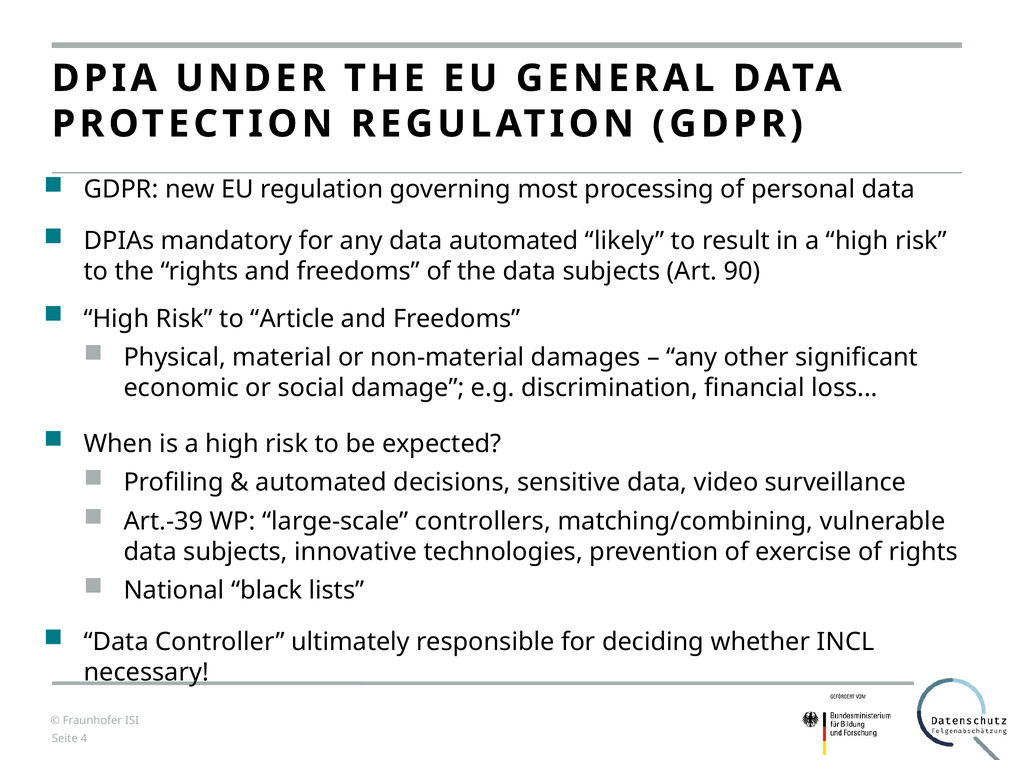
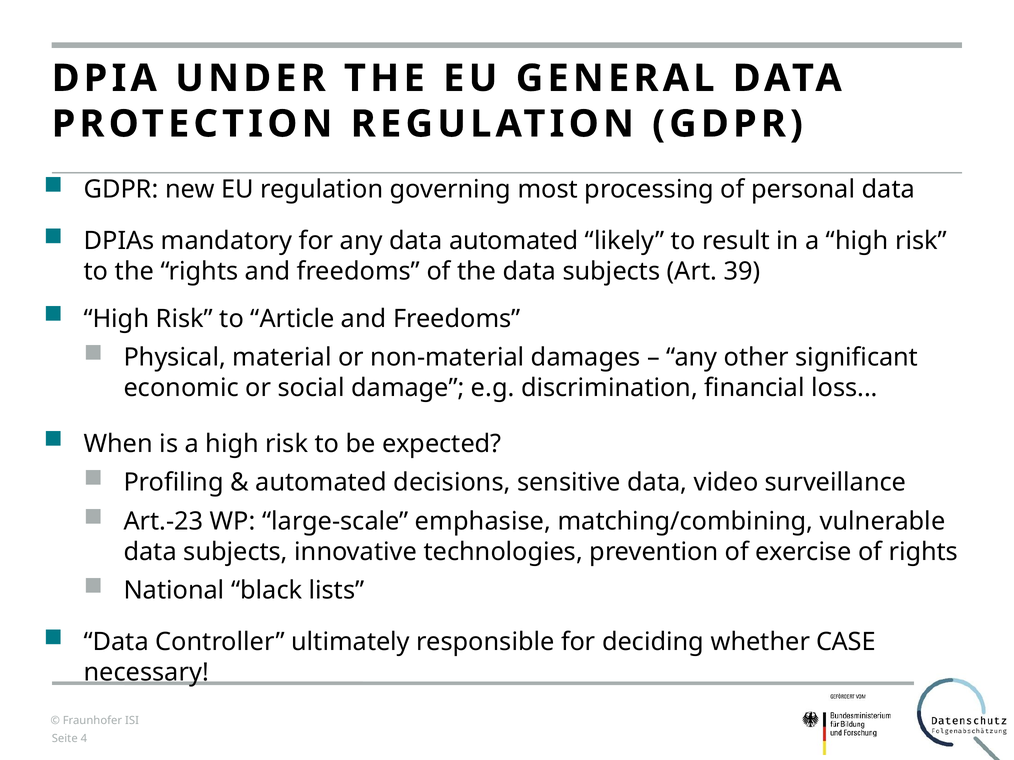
90: 90 -> 39 (742, 272)
Art.-39: Art.-39 -> Art.-23 (164, 522)
controllers: controllers -> emphasise (483, 522)
INCL: INCL -> CASE (846, 643)
